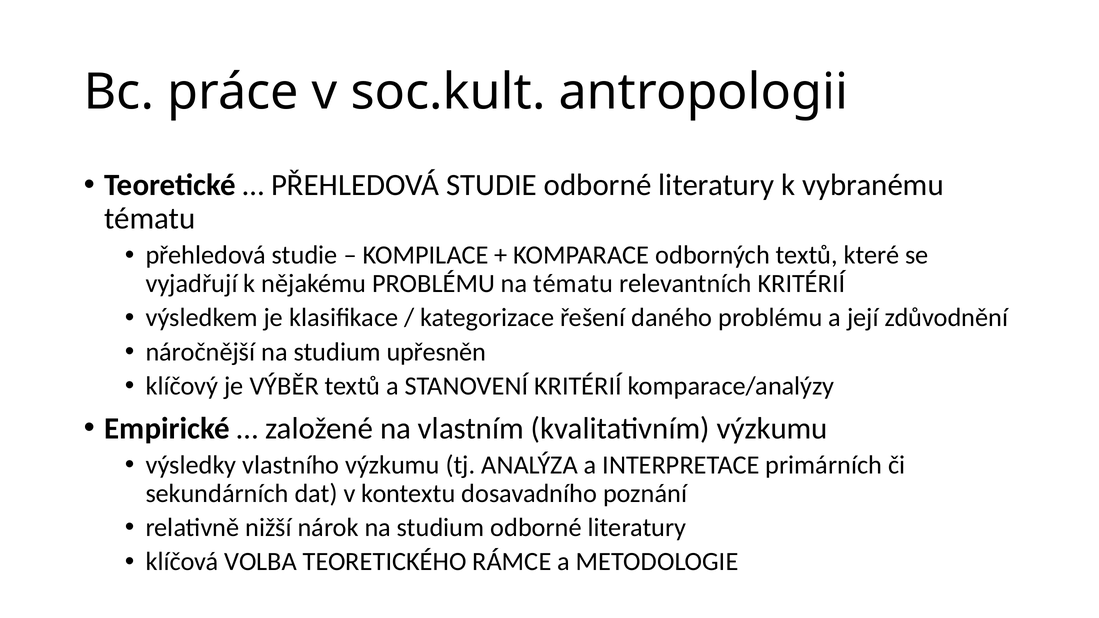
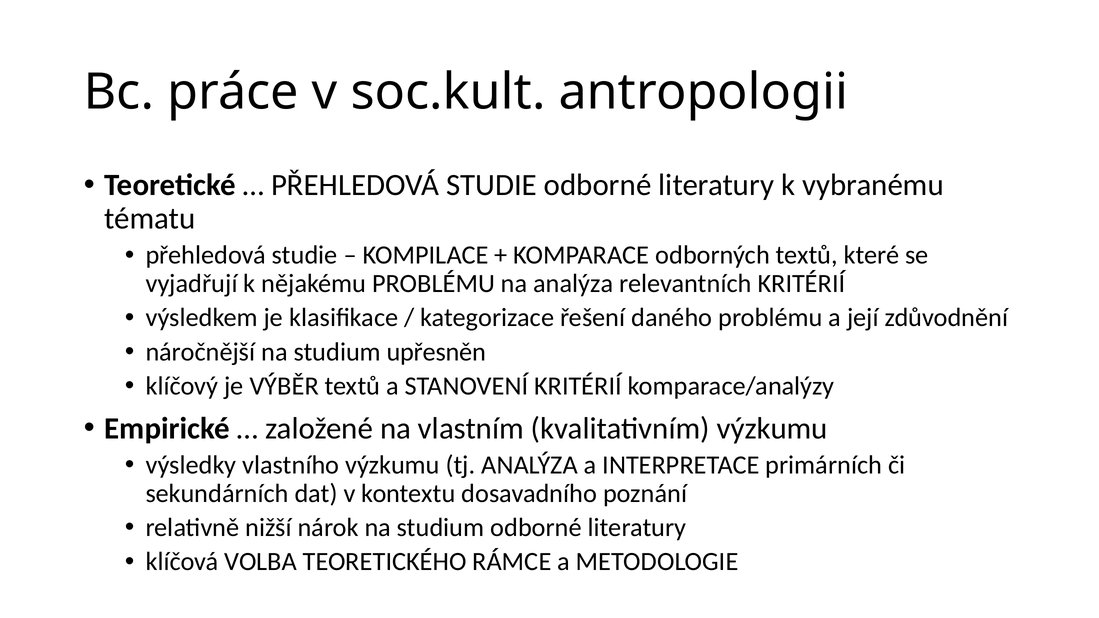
na tématu: tématu -> analýza (573, 284)
